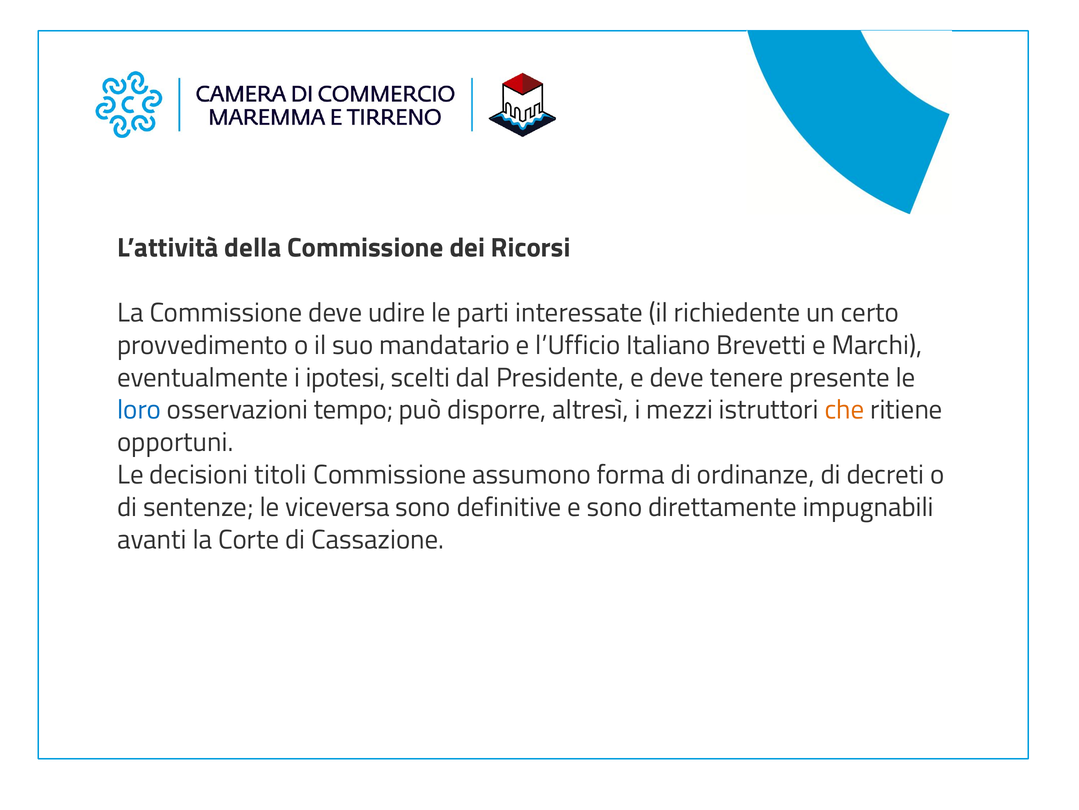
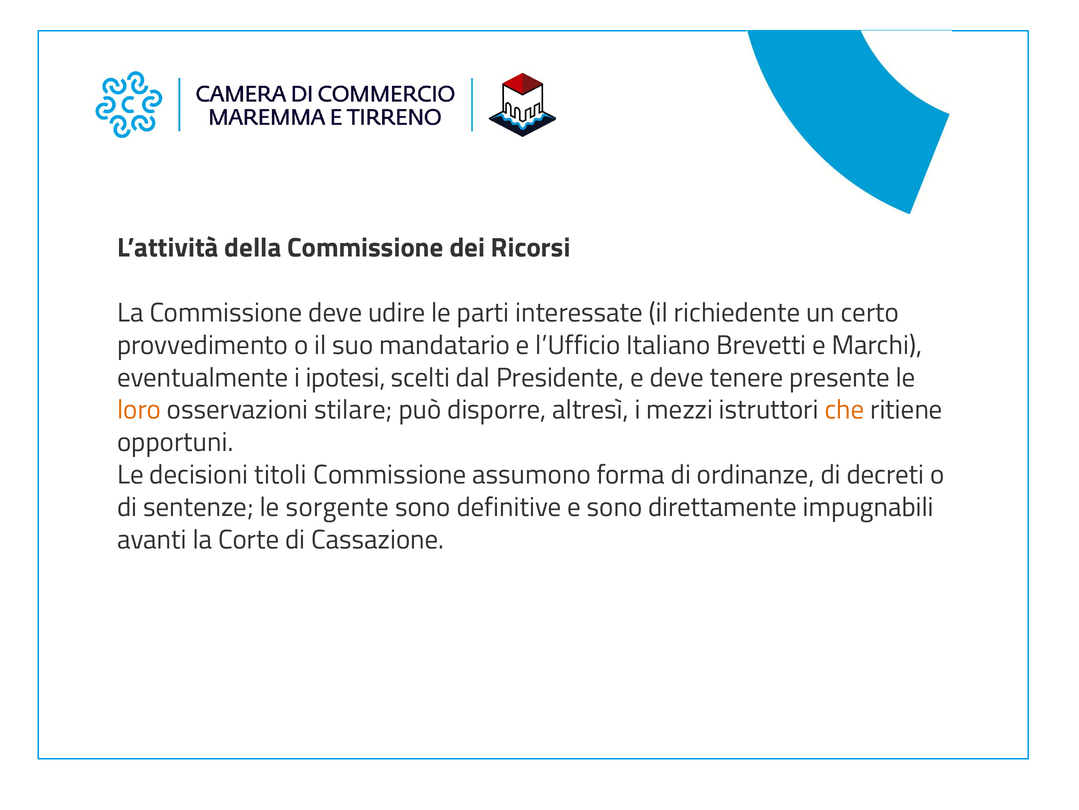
loro colour: blue -> orange (139, 410)
tempo: tempo -> stilare (353, 410)
viceversa: viceversa -> sorgente (337, 507)
